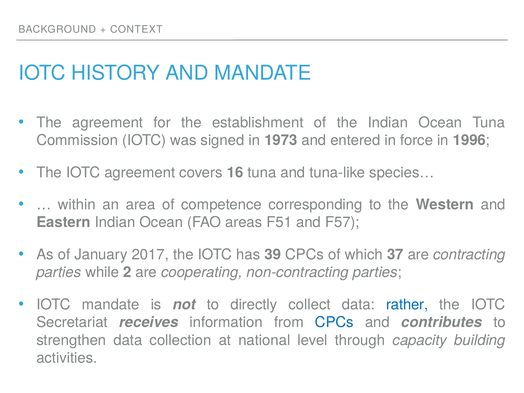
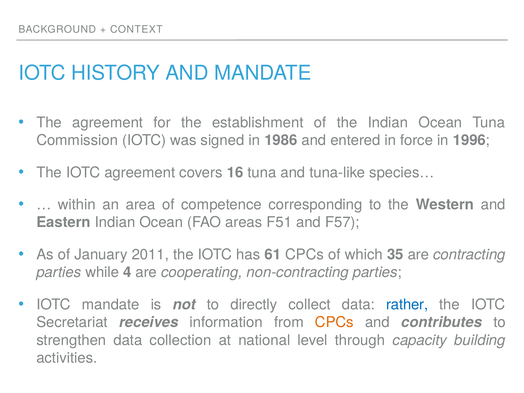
1973: 1973 -> 1986 (281, 140)
2017: 2017 -> 2011 (150, 255)
39: 39 -> 61 (273, 255)
37: 37 -> 35 (395, 255)
2: 2 -> 4 (127, 272)
CPCs colour: blue -> orange (334, 322)
